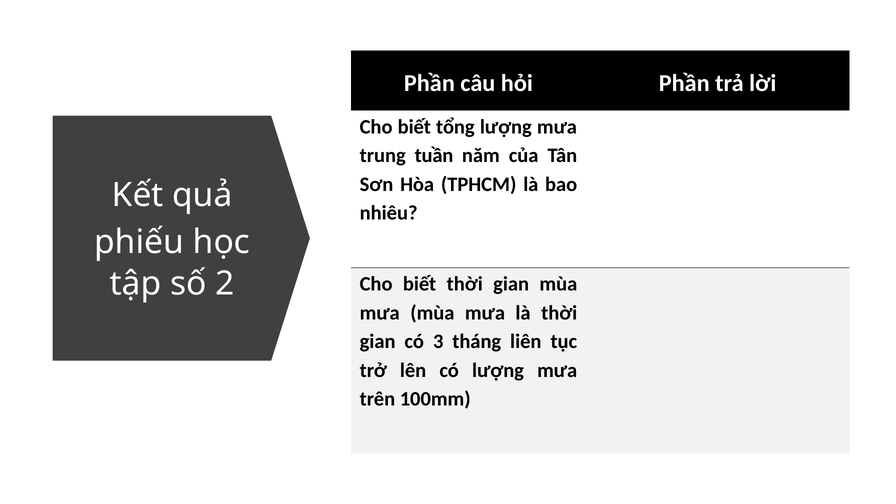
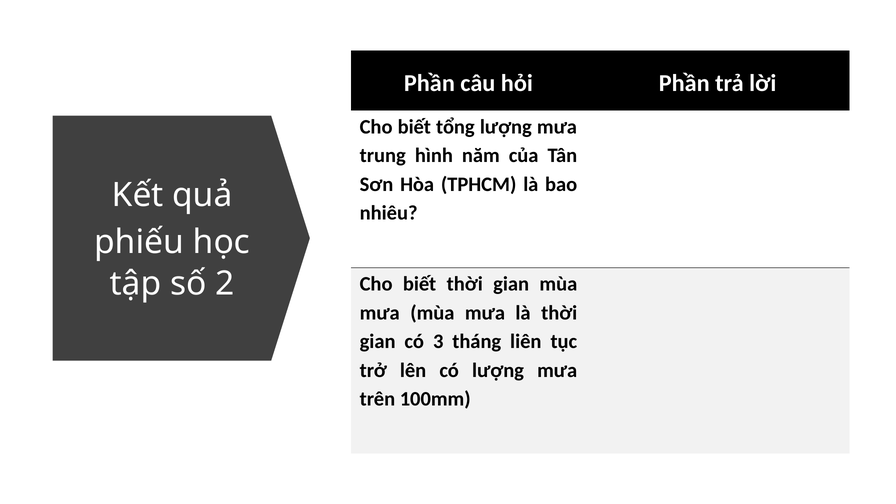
tuần: tuần -> hình (434, 156)
